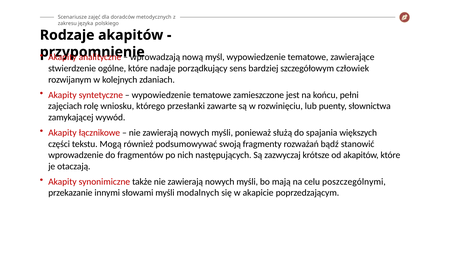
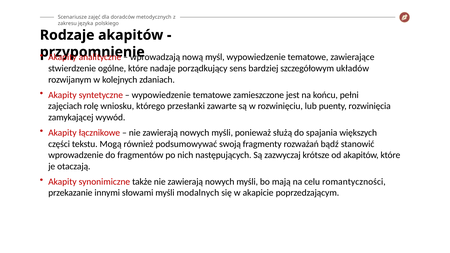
człowiek: człowiek -> układów (353, 68)
słownictwa: słownictwa -> rozwinięcia (370, 106)
poszczególnymi: poszczególnymi -> romantyczności (354, 182)
